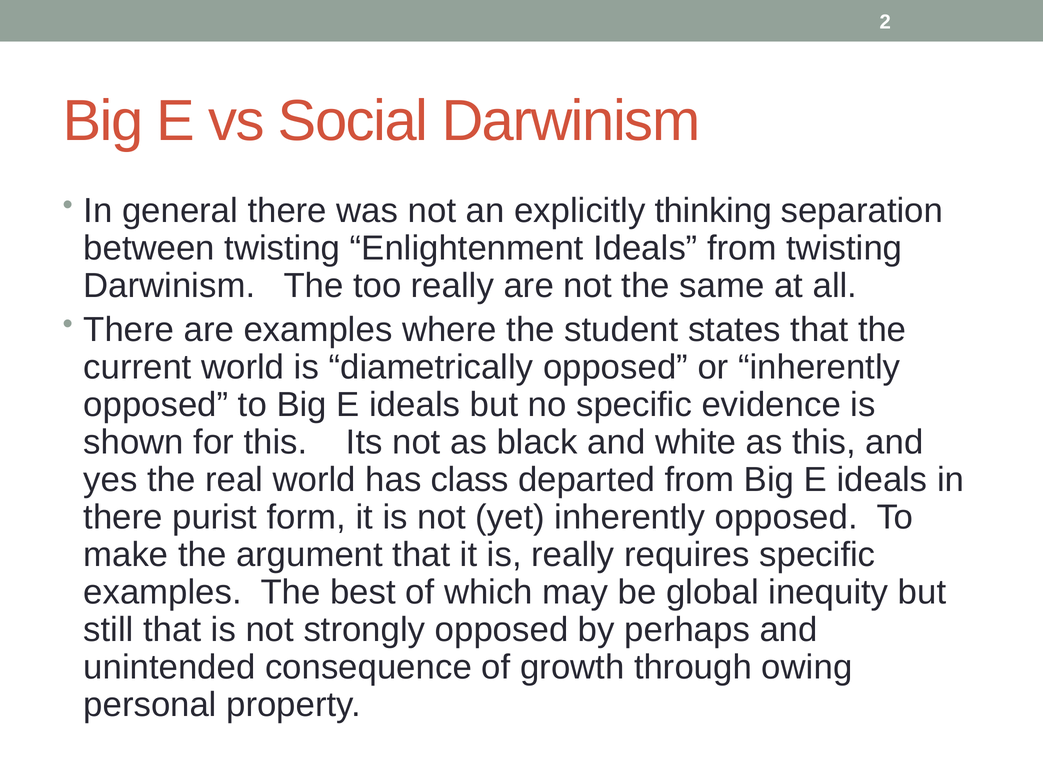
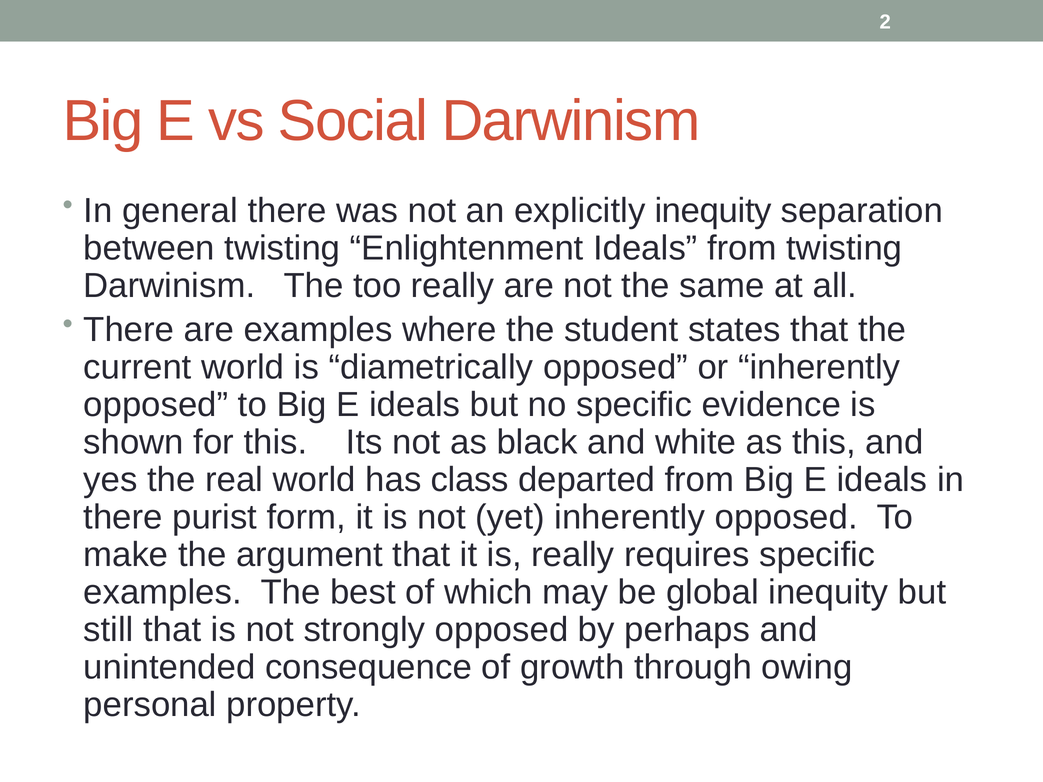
explicitly thinking: thinking -> inequity (713, 211)
